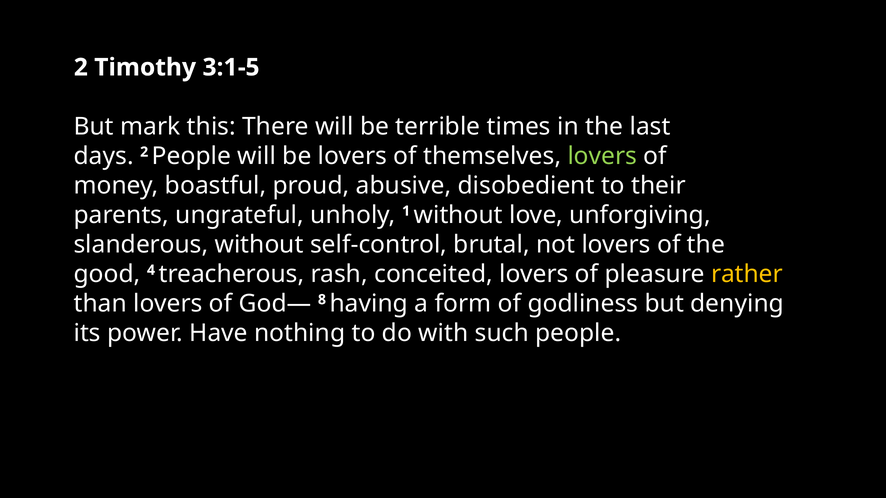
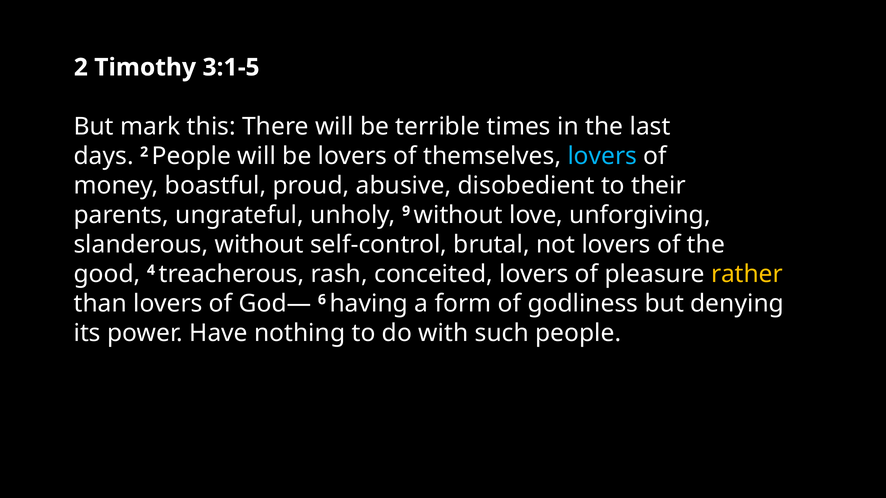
lovers colour: light green -> light blue (602, 156)
1: 1 -> 9 (406, 211)
8: 8 -> 6 (322, 300)
